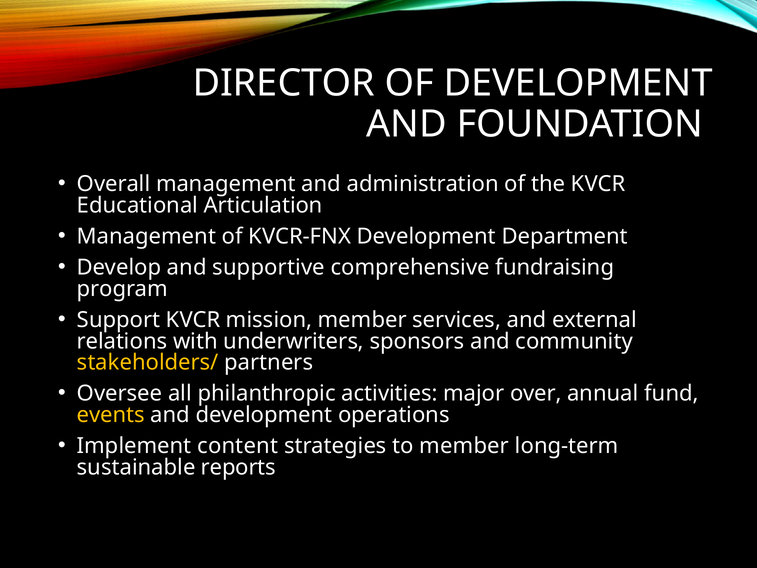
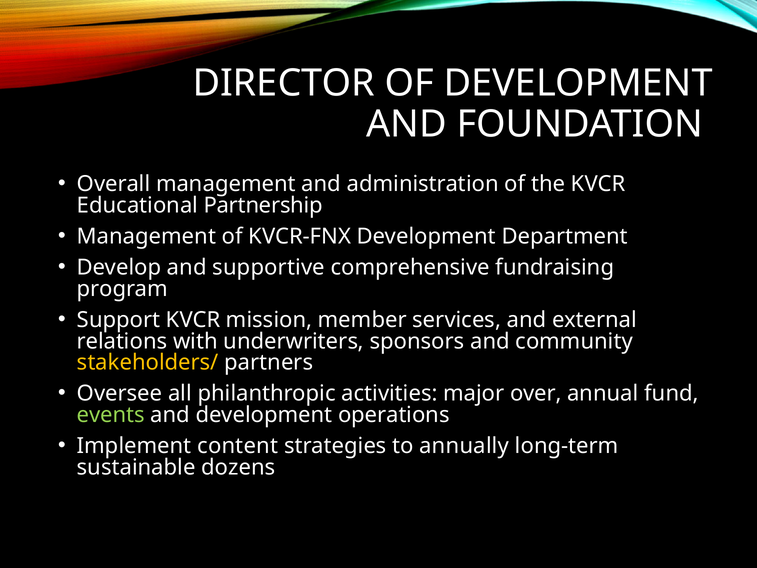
Articulation: Articulation -> Partnership (263, 205)
events colour: yellow -> light green (111, 415)
to member: member -> annually (464, 446)
reports: reports -> dozens (238, 467)
